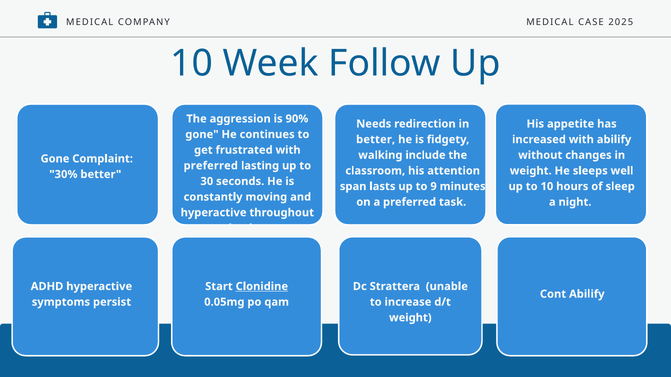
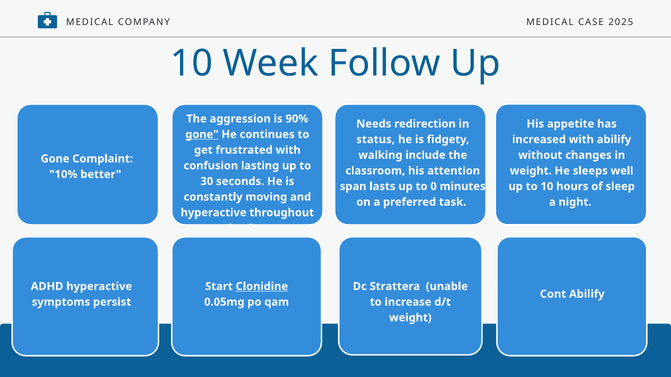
gone underline: none -> present (202, 135)
better: better -> status (376, 140)
preferred: preferred -> confusion (211, 166)
30%: 30% -> 10% (63, 175)
9: 9 -> 0 (434, 187)
